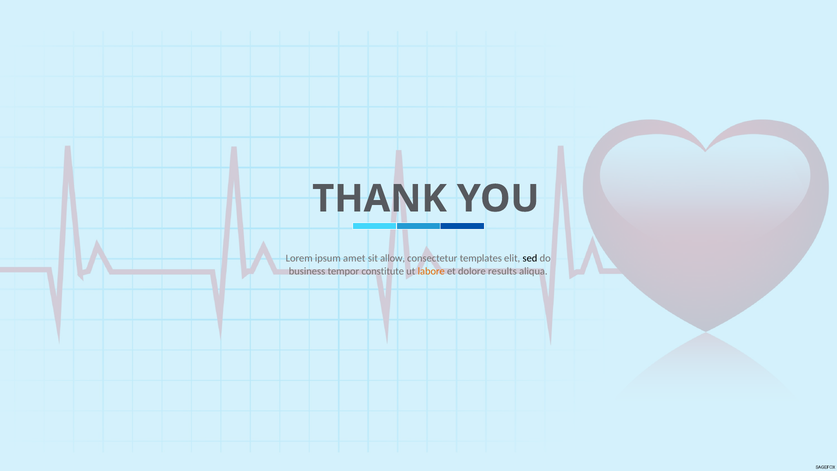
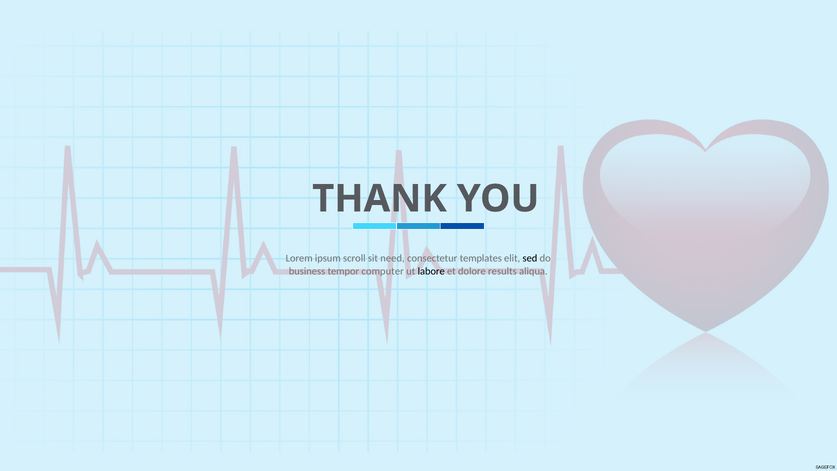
amet: amet -> scroll (354, 258)
allow: allow -> need (393, 258)
constitute: constitute -> computer (383, 271)
labore colour: orange -> black (431, 271)
